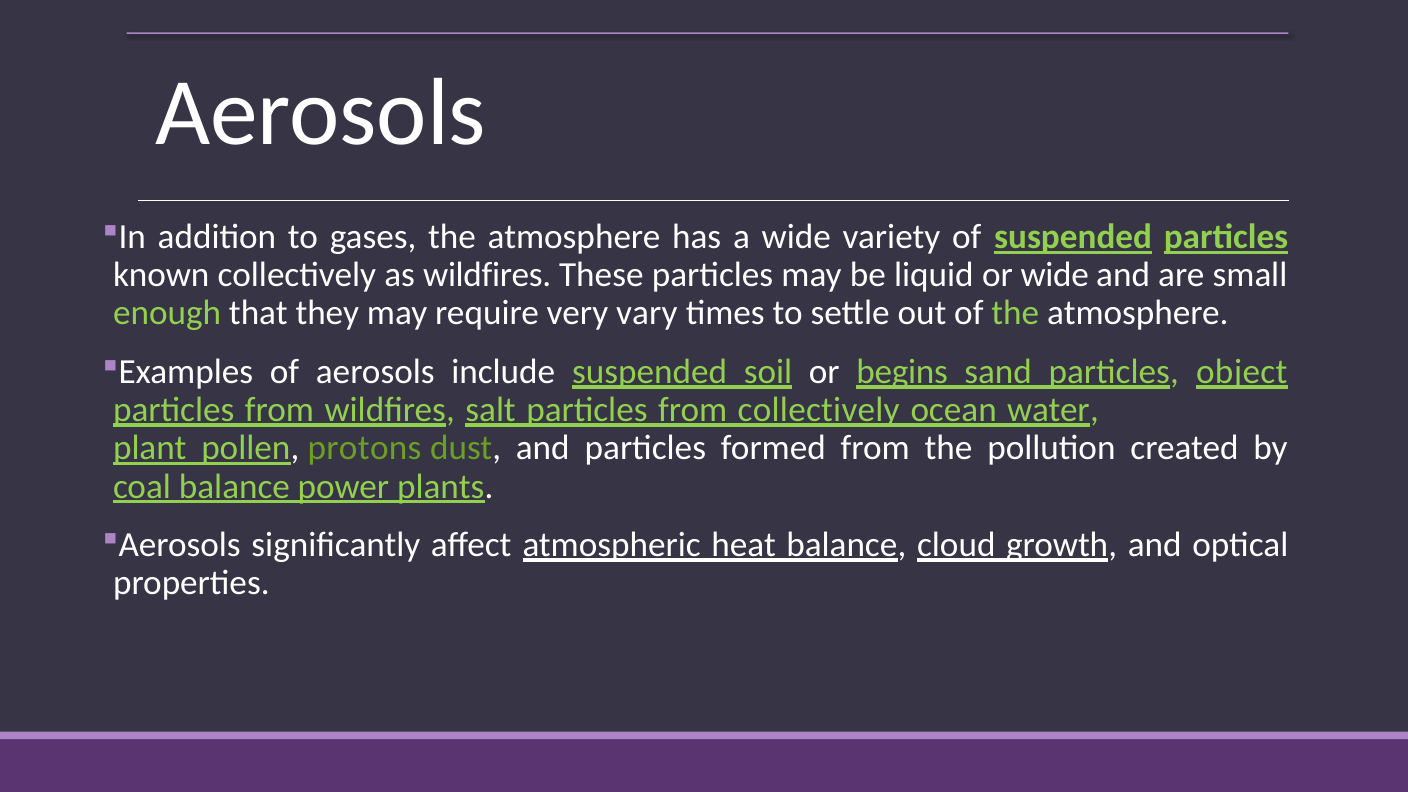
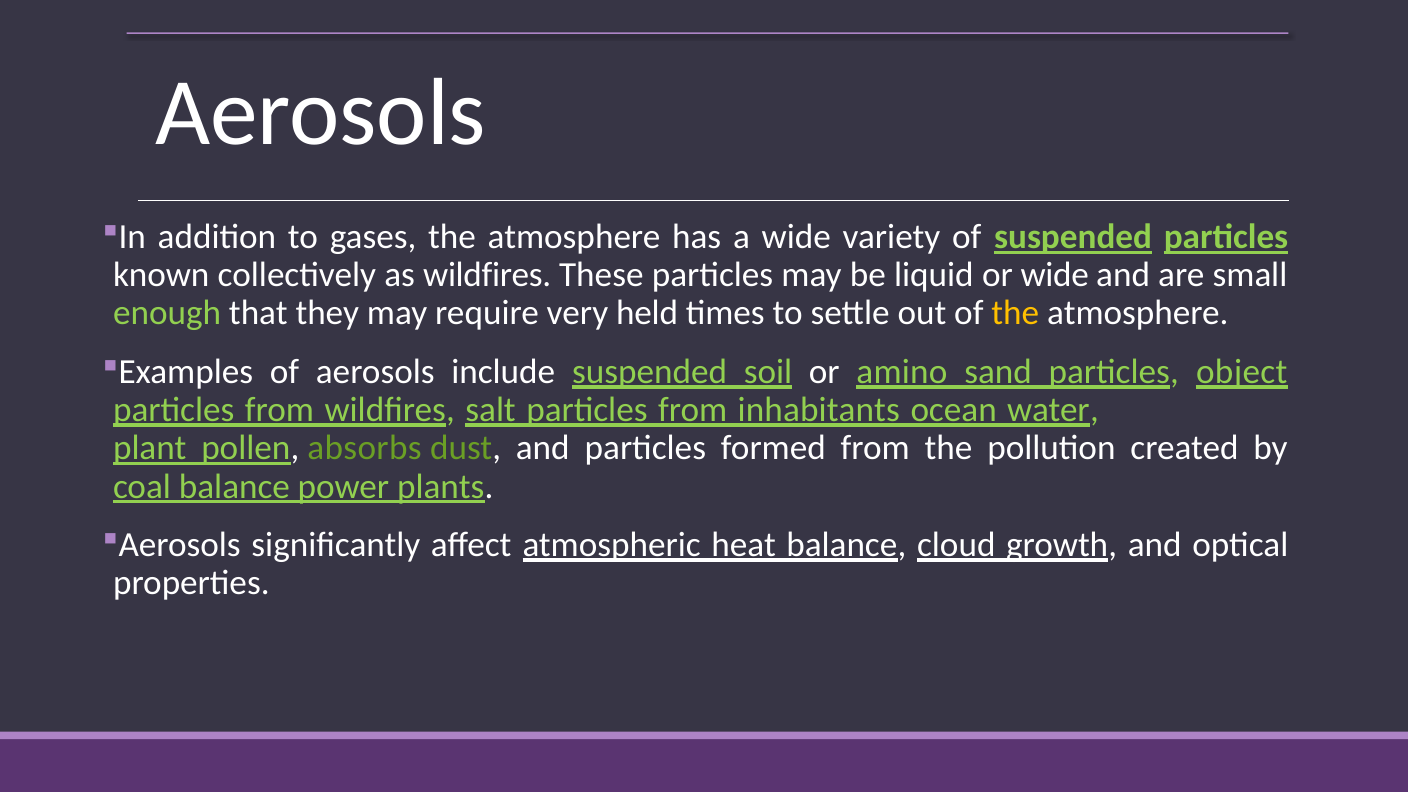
vary: vary -> held (647, 313)
the colour: light green -> yellow (1015, 313)
begins: begins -> amino (902, 372)
from collectively: collectively -> inhabitants (819, 410)
protons: protons -> absorbs (365, 448)
